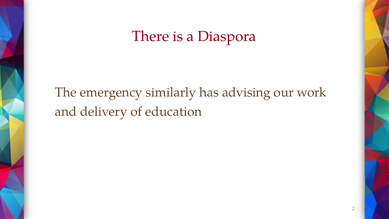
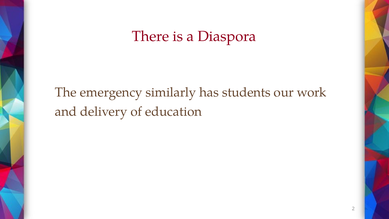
advising: advising -> students (246, 92)
